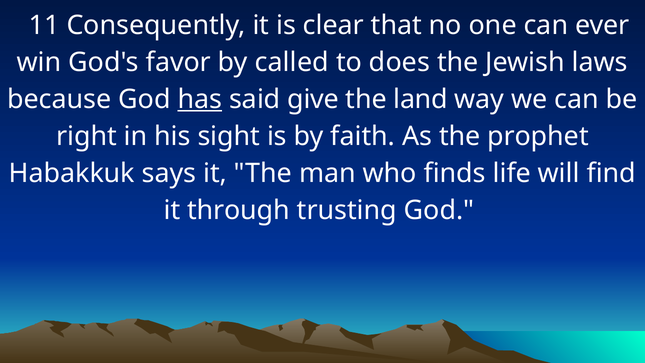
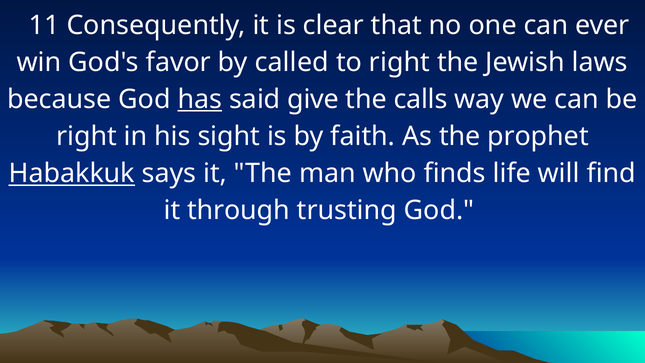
to does: does -> right (399, 62)
land: land -> calls (421, 99)
Habakkuk underline: none -> present (72, 173)
